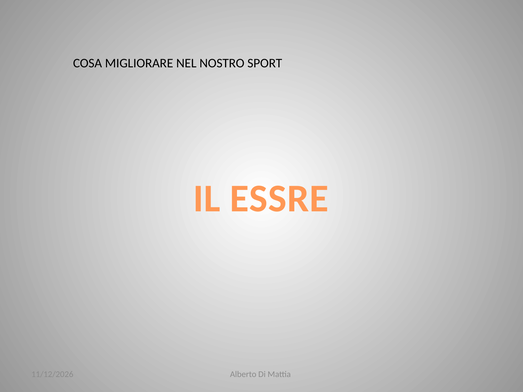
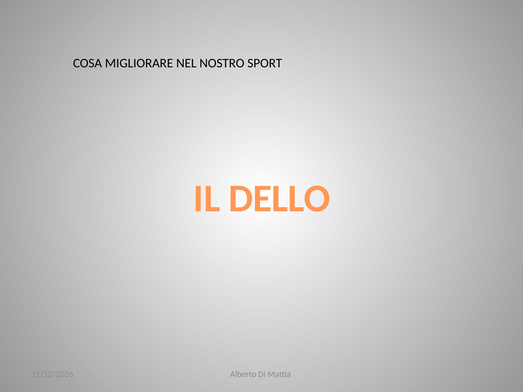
ESSRE: ESSRE -> DELLO (280, 199)
